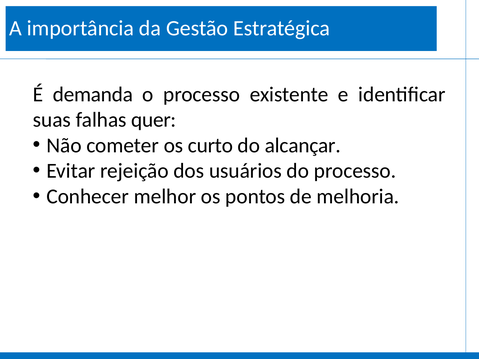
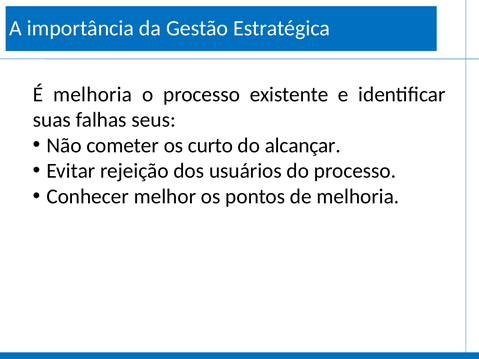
É demanda: demanda -> melhoria (93, 94)
quer: quer -> seus (154, 120)
